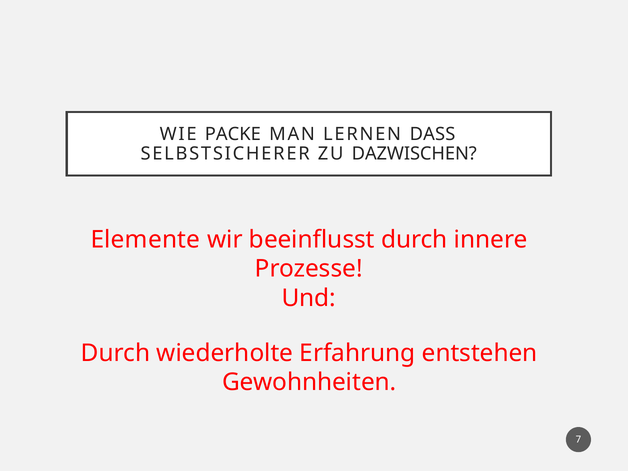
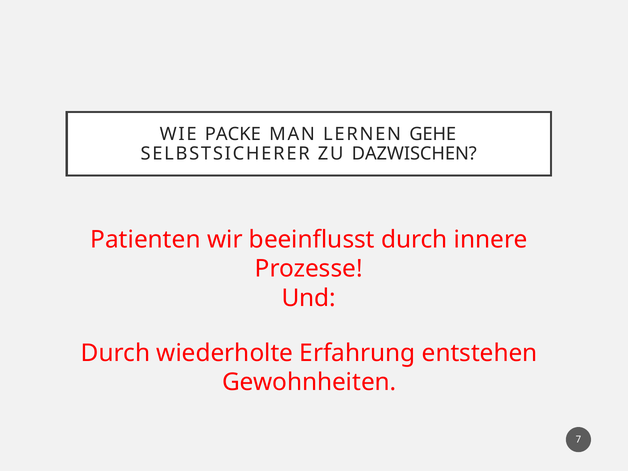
DASS: DASS -> GEHE (433, 134)
Elemente: Elemente -> Patienten (145, 239)
